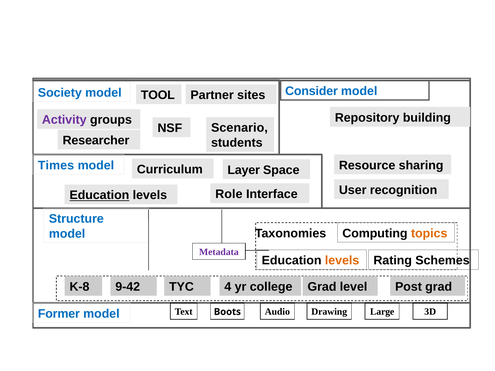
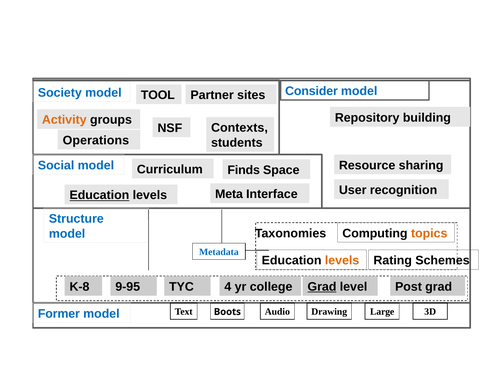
Activity colour: purple -> orange (64, 120)
Scenario: Scenario -> Contexts (239, 128)
Researcher: Researcher -> Operations (96, 141)
Times: Times -> Social (56, 165)
Layer: Layer -> Finds (244, 170)
Role: Role -> Meta (229, 194)
Metadata colour: purple -> blue (219, 252)
9-42: 9-42 -> 9-95 (128, 287)
Grad underline: none -> present (322, 287)
